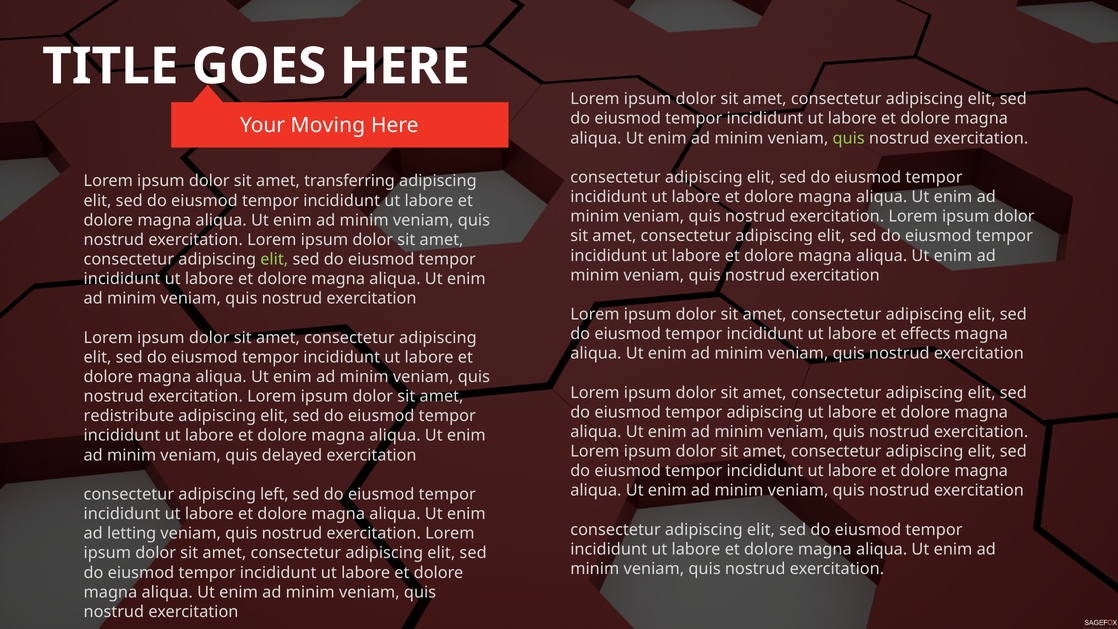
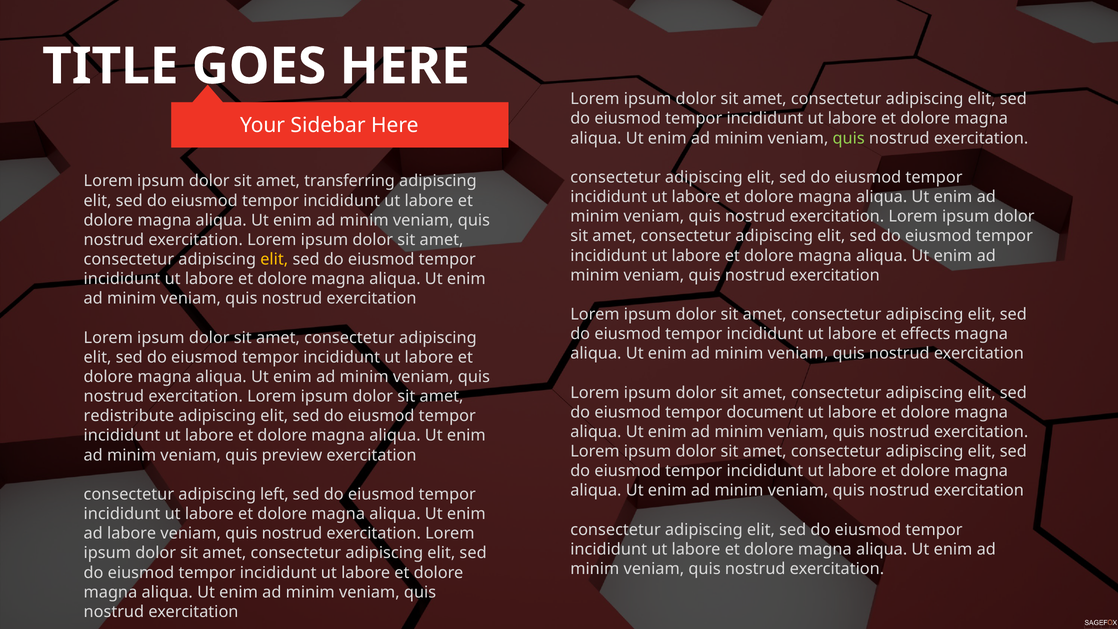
Moving: Moving -> Sidebar (328, 125)
elit colour: light green -> yellow (274, 259)
tempor adipiscing: adipiscing -> document (765, 412)
delayed: delayed -> preview (292, 455)
ad letting: letting -> labore (132, 533)
